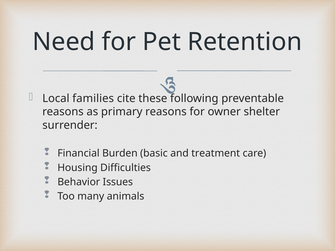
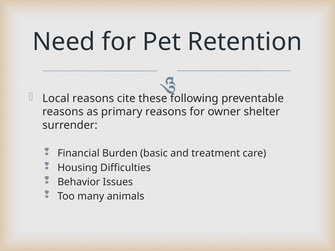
Local families: families -> reasons (93, 98)
